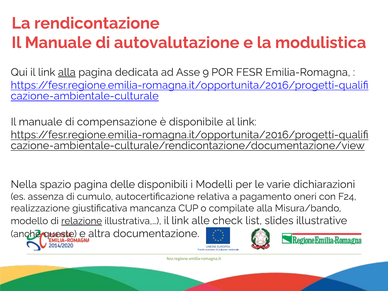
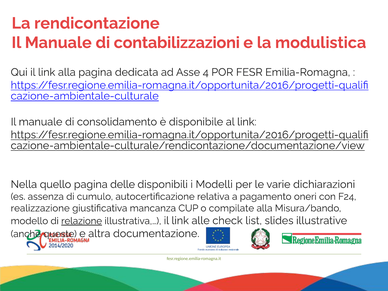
autovalutazione: autovalutazione -> contabilizzazioni (177, 43)
alla underline: present -> none (67, 72)
9: 9 -> 4 (206, 72)
compensazione: compensazione -> consolidamento (117, 122)
spazio: spazio -> quello (55, 184)
